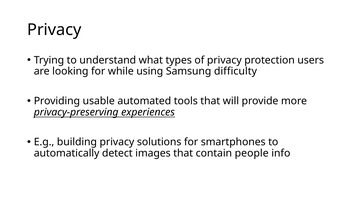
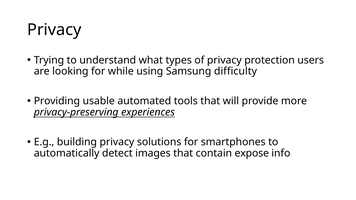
people: people -> expose (252, 153)
